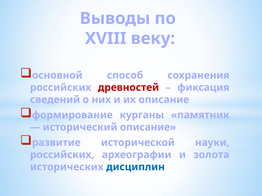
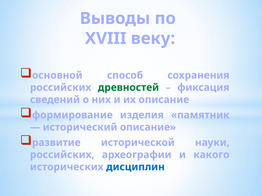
древностей colour: red -> green (128, 88)
курганы: курганы -> изделия (142, 115)
золота: золота -> какого (211, 155)
